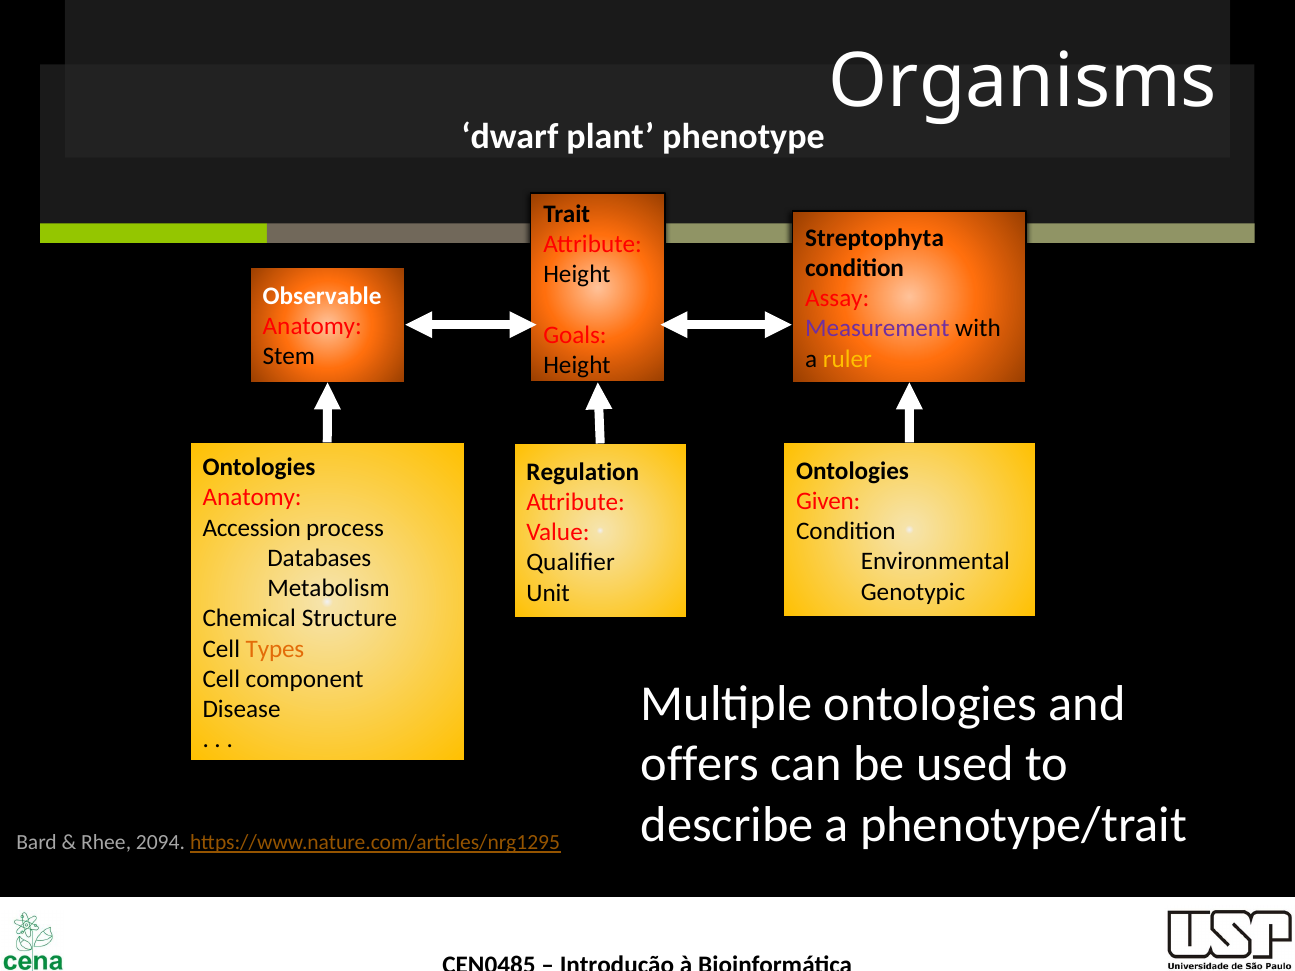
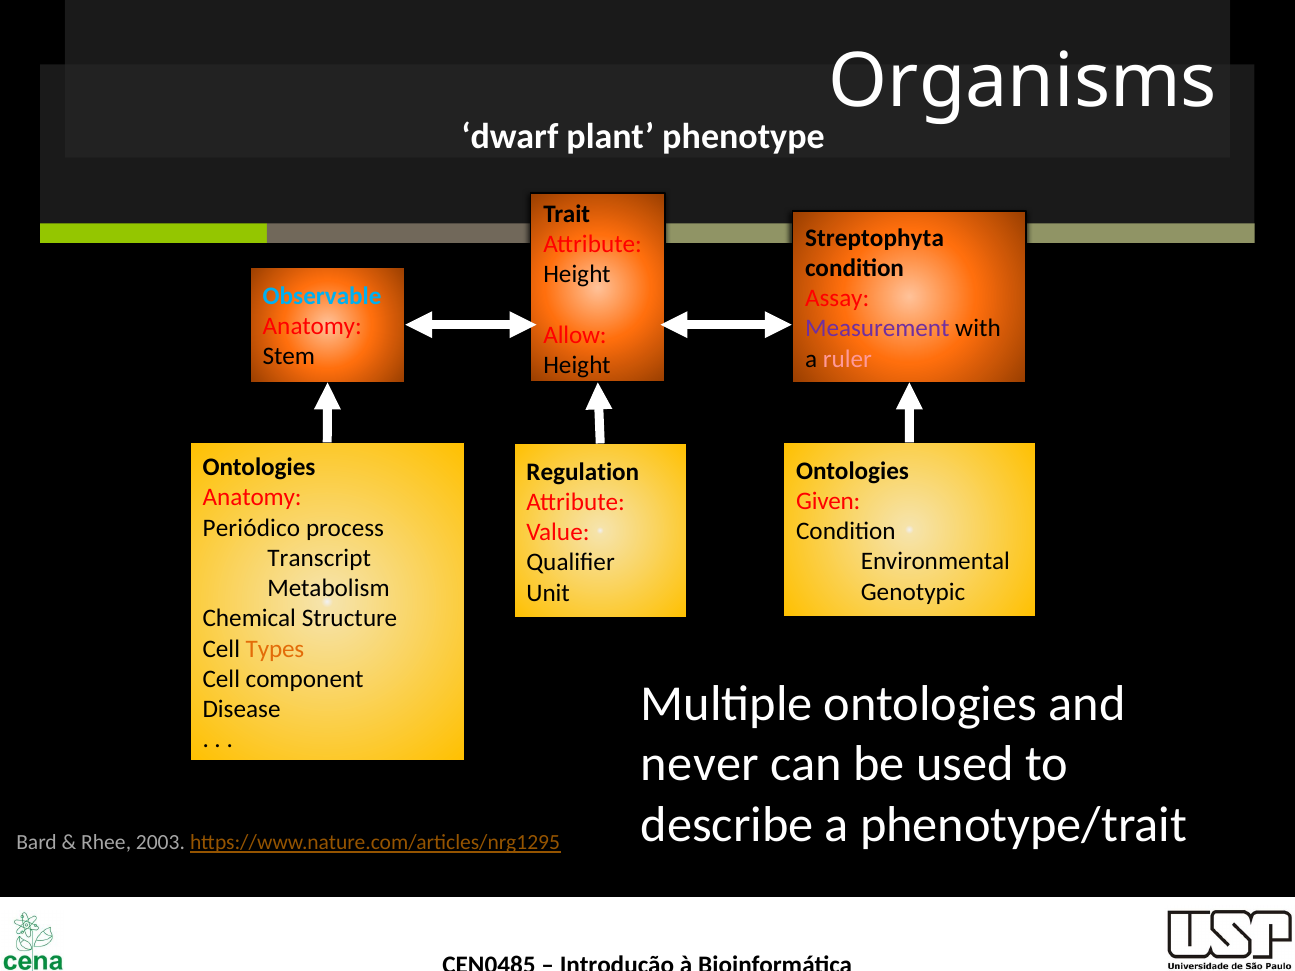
Observable colour: white -> light blue (322, 296)
Goals: Goals -> Allow (575, 335)
ruler colour: yellow -> pink (847, 359)
Accession: Accession -> Periódico (251, 528)
Databases: Databases -> Transcript (319, 558)
offers: offers -> never (700, 764)
2094: 2094 -> 2003 (160, 843)
